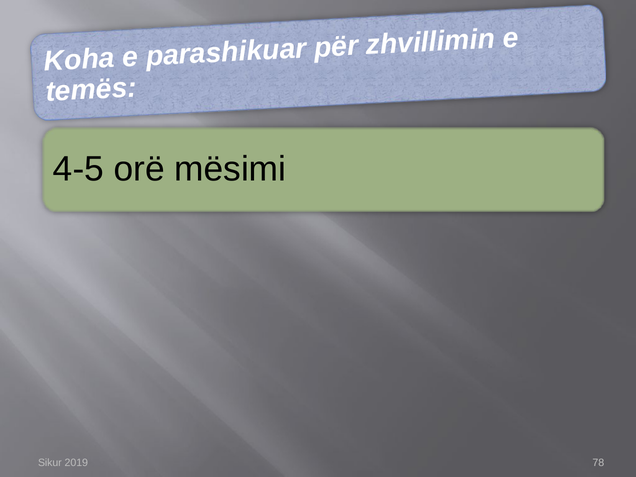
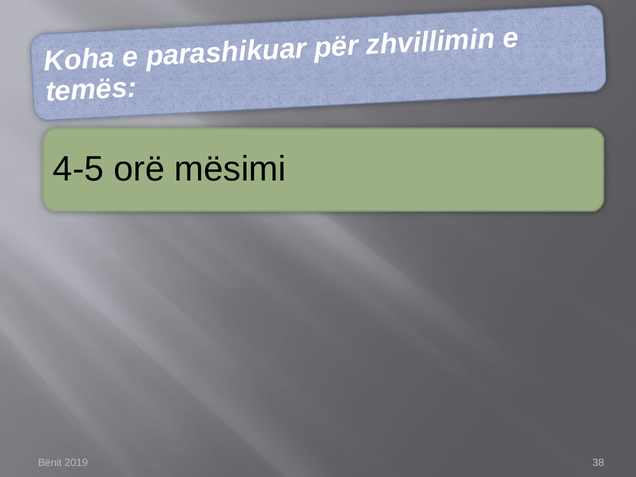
Sikur: Sikur -> Bënit (50, 463)
78: 78 -> 38 (598, 463)
